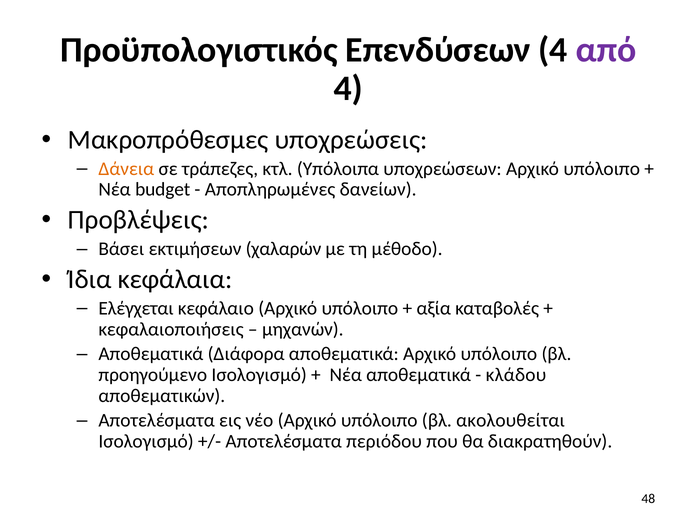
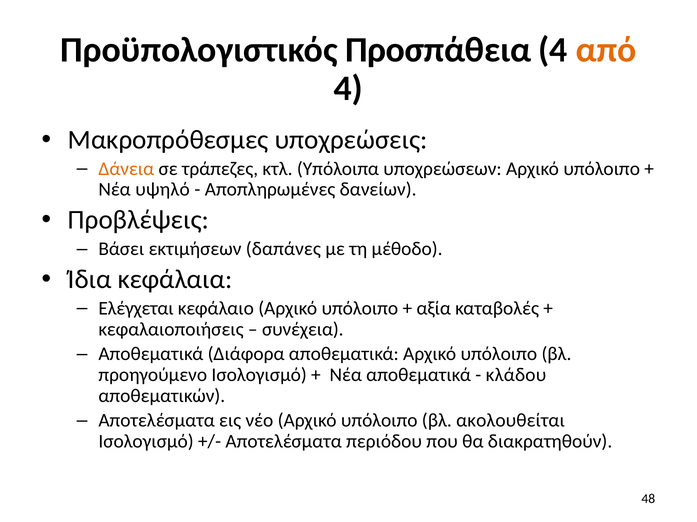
Επενδύσεων: Επενδύσεων -> Προσπάθεια (438, 50)
από colour: purple -> orange (606, 50)
budget: budget -> υψηλό (163, 190)
χαλαρών: χαλαρών -> δαπάνες (283, 249)
μηχανών: μηχανών -> συνέχεια (303, 330)
